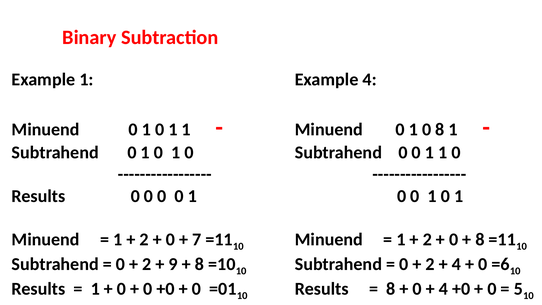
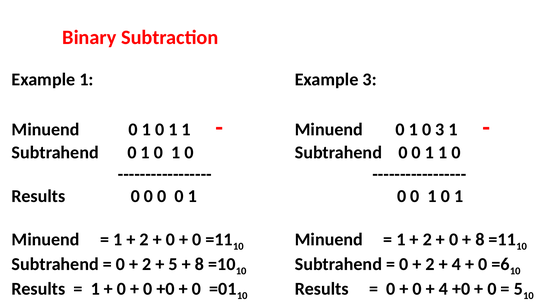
Example 4: 4 -> 3 (370, 79)
0 8: 8 -> 3 (440, 130)
7: 7 -> 0 (197, 239)
9: 9 -> 5 (173, 264)
8: 8 -> 0 (391, 289)
